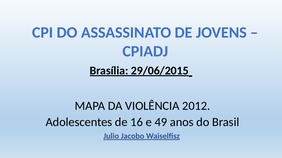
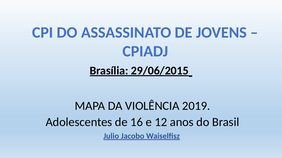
2012: 2012 -> 2019 (196, 106)
49: 49 -> 12 (161, 123)
